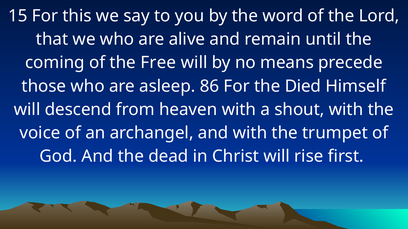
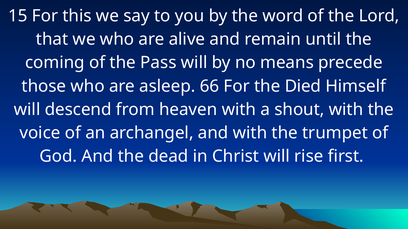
Free: Free -> Pass (158, 63)
86: 86 -> 66 (210, 86)
